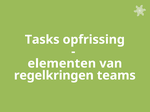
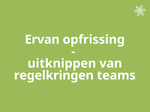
Tasks: Tasks -> Ervan (42, 40)
elementen: elementen -> uitknippen (62, 64)
